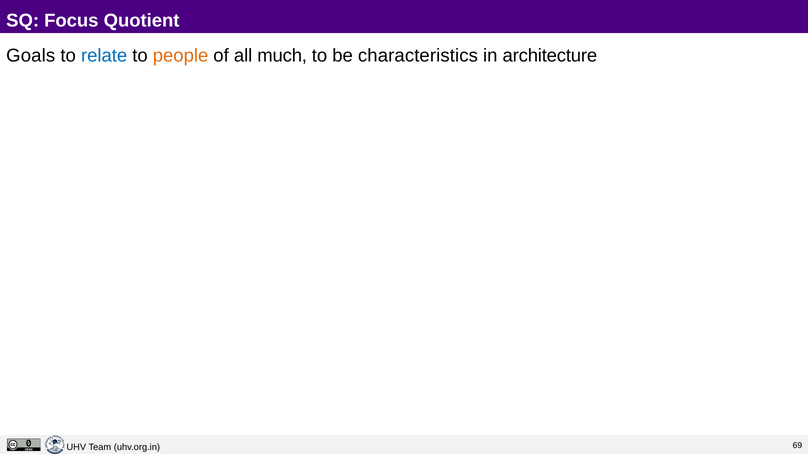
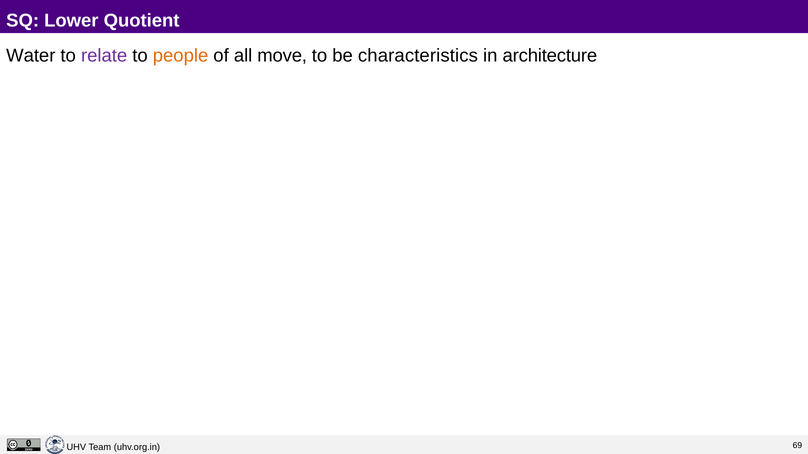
Focus: Focus -> Lower (71, 21)
Goals: Goals -> Water (31, 56)
relate colour: blue -> purple (104, 56)
much: much -> move (282, 56)
